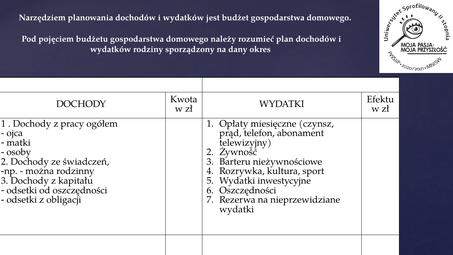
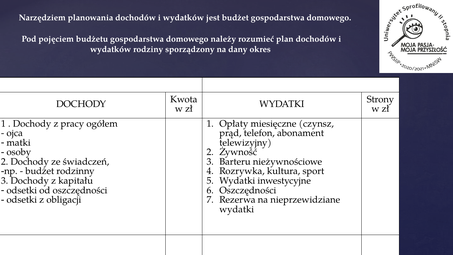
Efektu: Efektu -> Strony (380, 99)
można: można -> budżet (40, 171)
